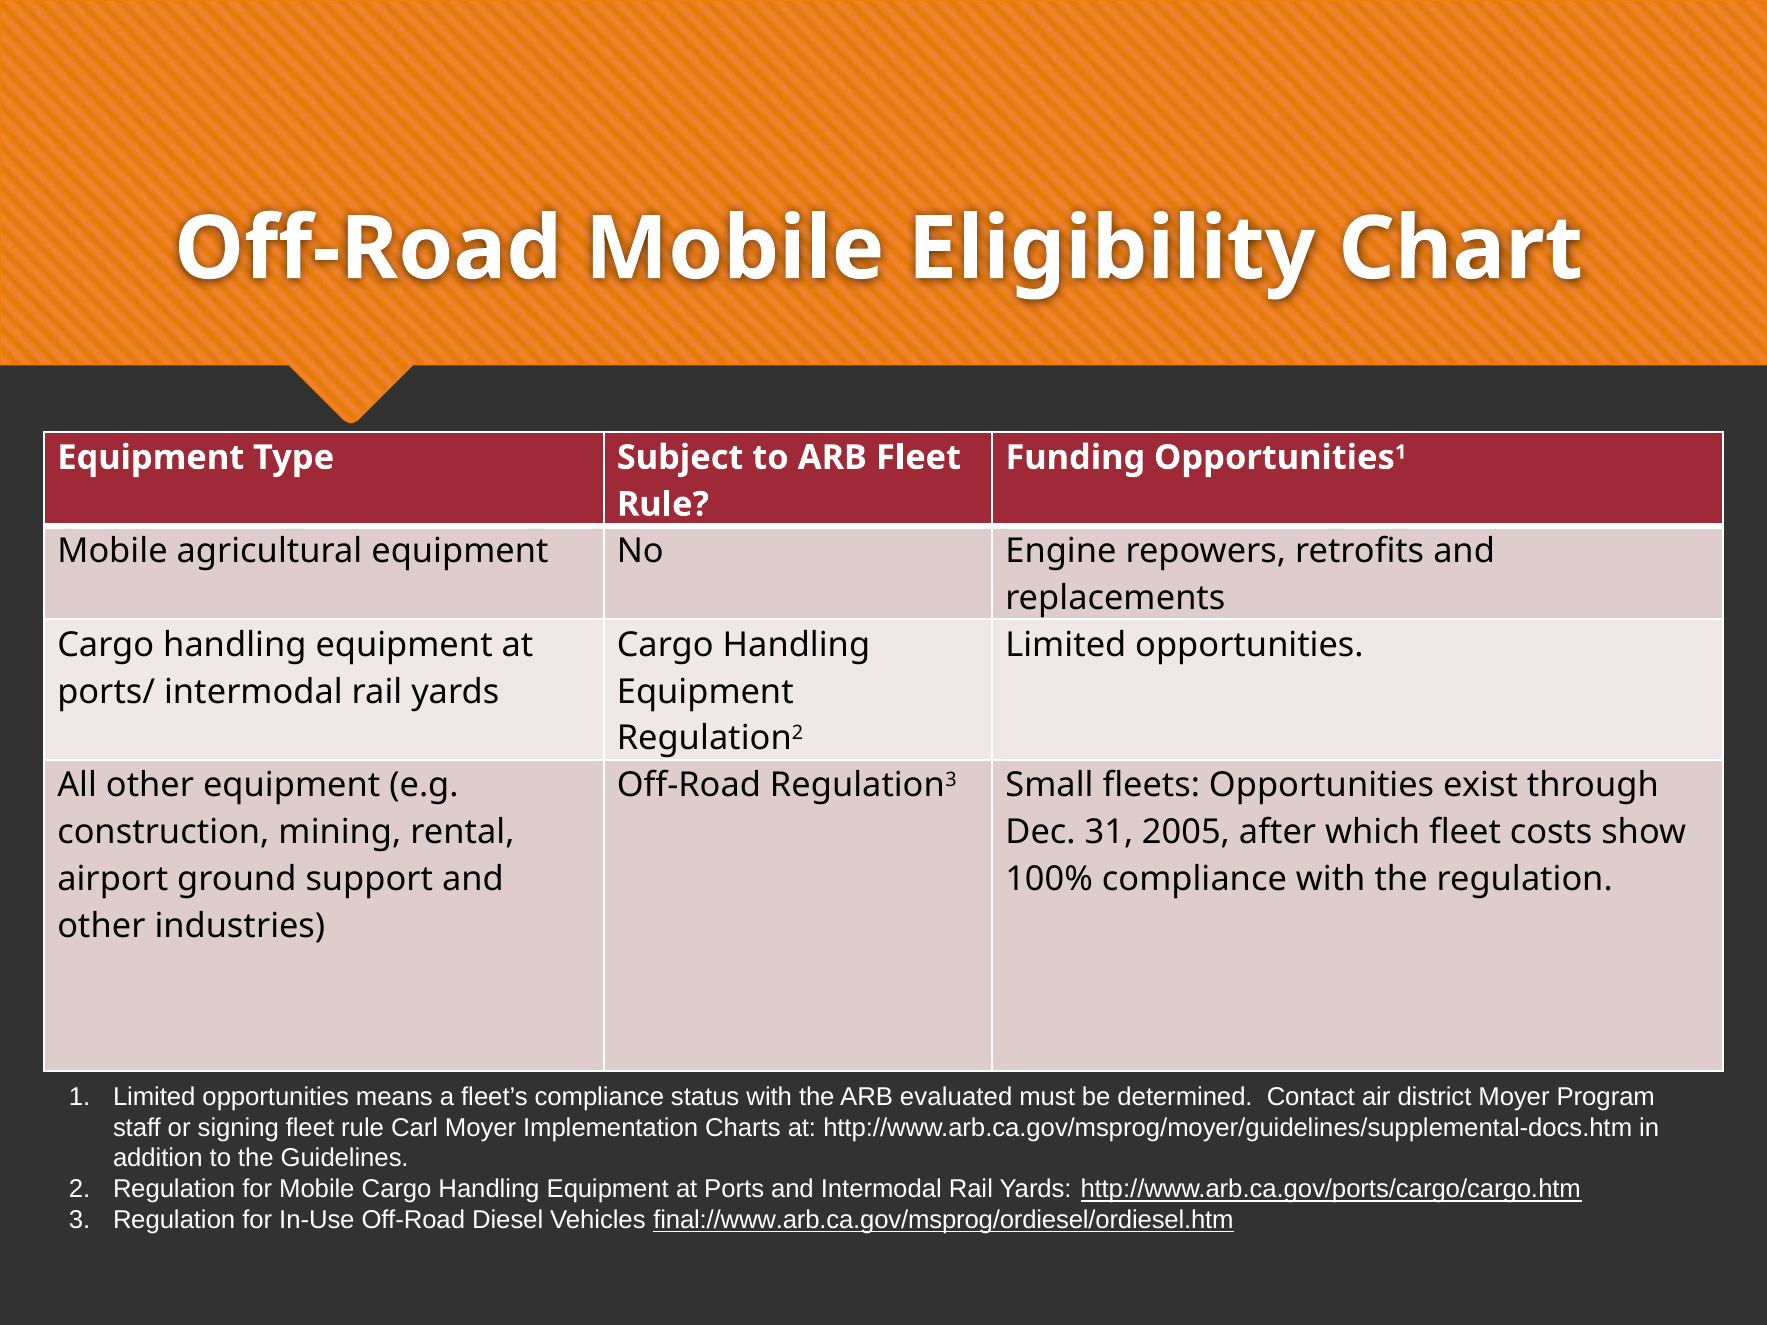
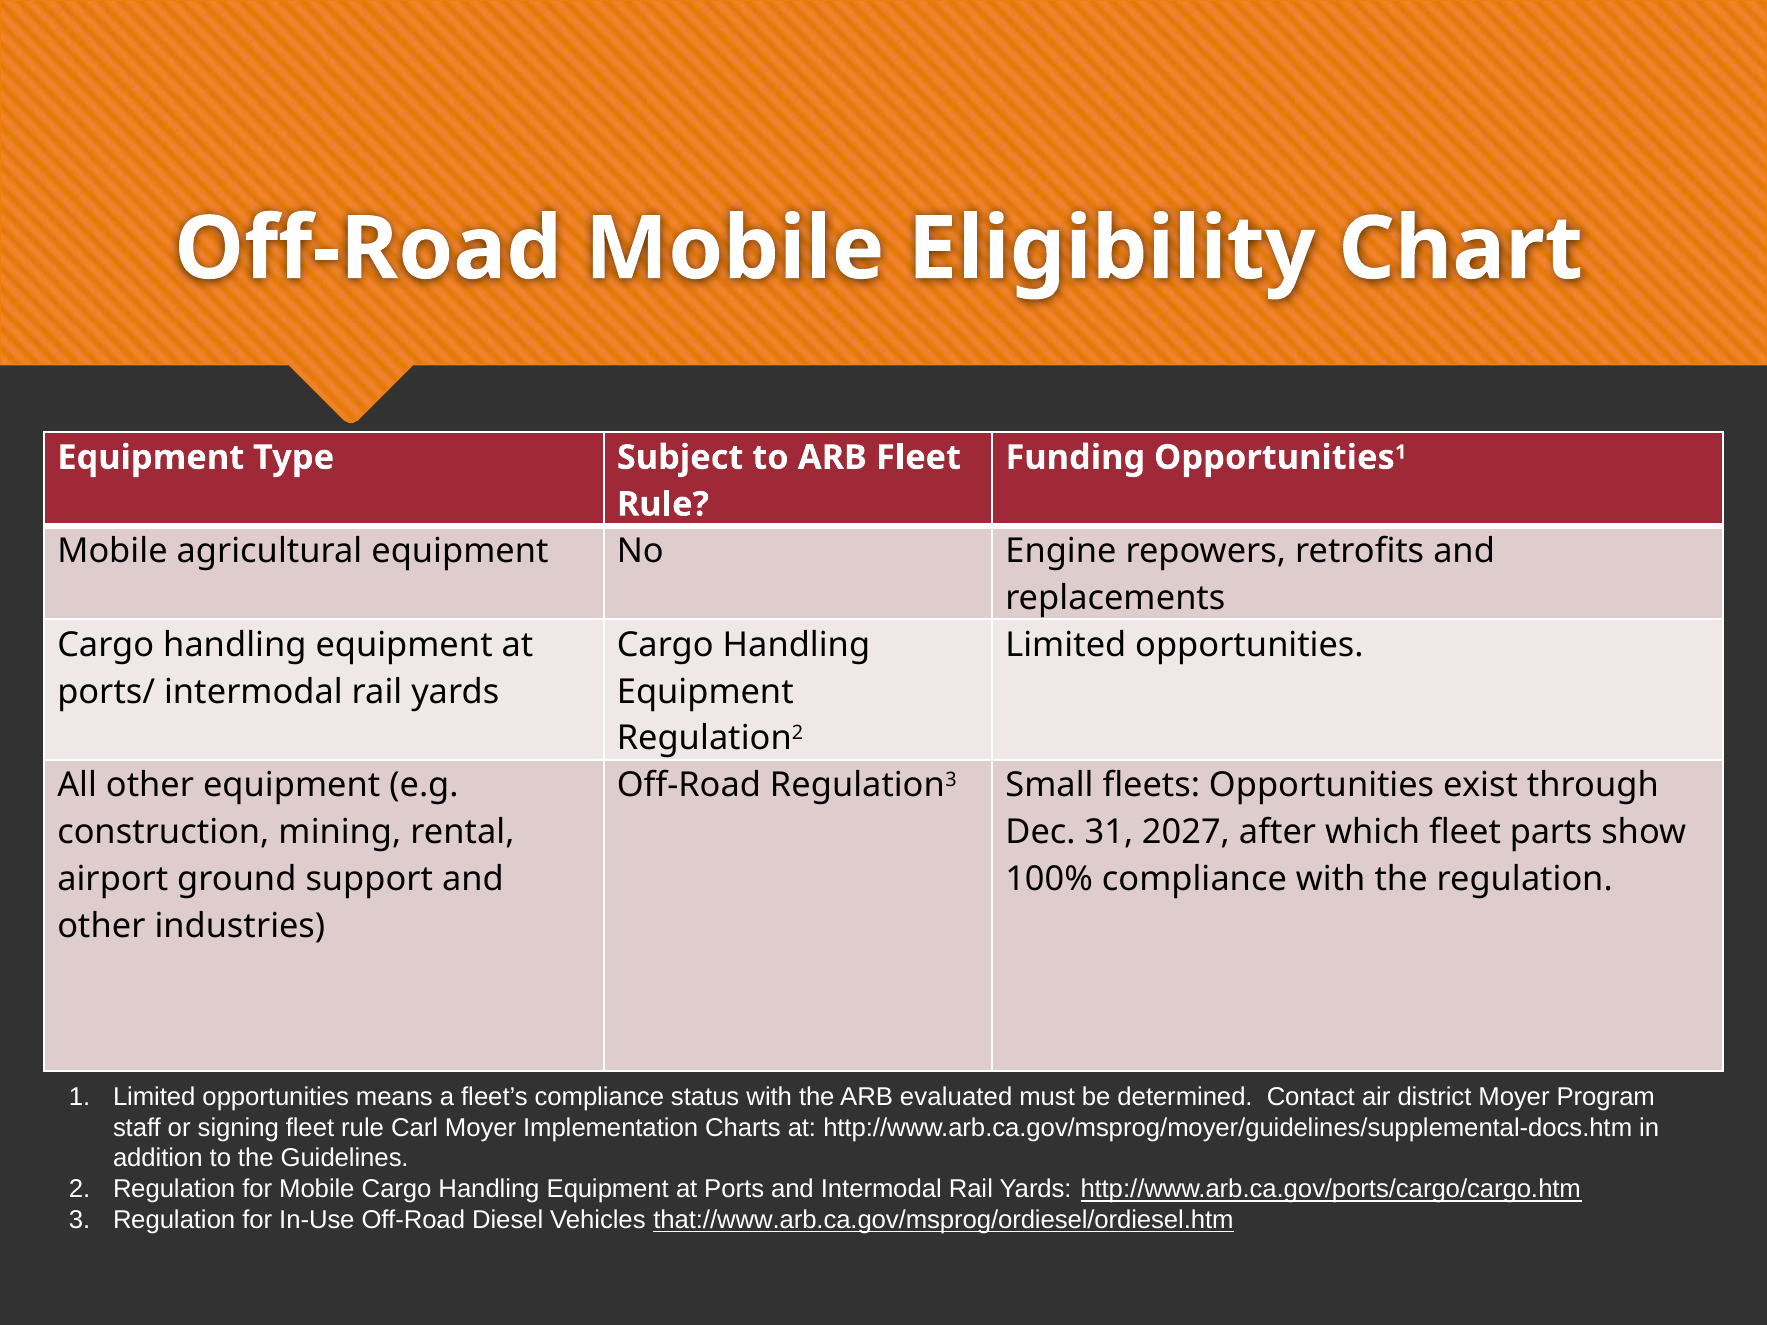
2005: 2005 -> 2027 (1186, 832)
costs: costs -> parts (1551, 832)
final://www.arb.ca.gov/msprog/ordiesel/ordiesel.htm: final://www.arb.ca.gov/msprog/ordiesel/ordiesel.htm -> that://www.arb.ca.gov/msprog/ordiesel/ordiesel.htm (943, 1220)
